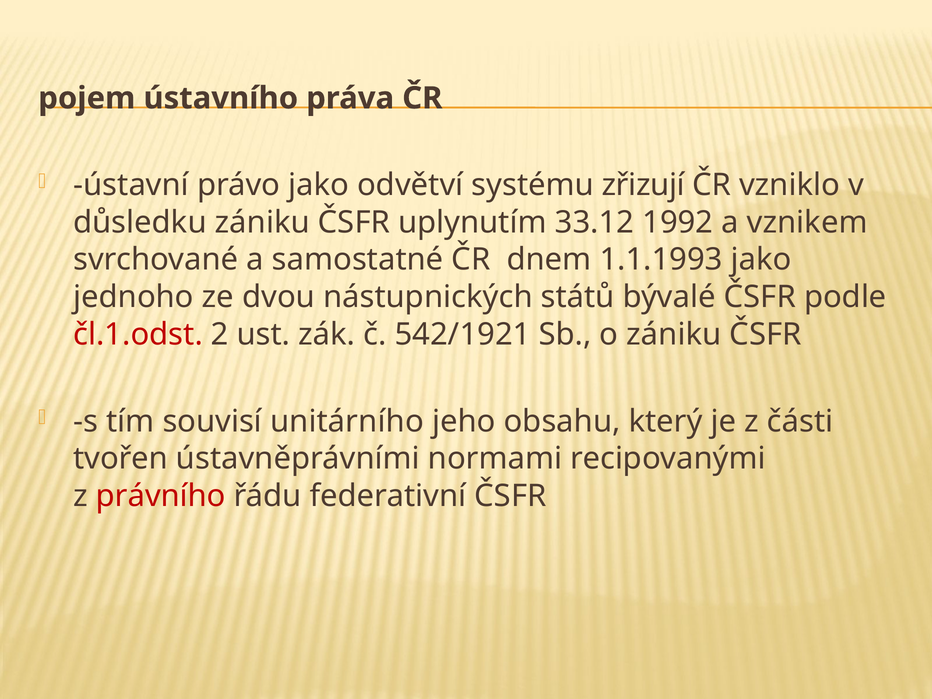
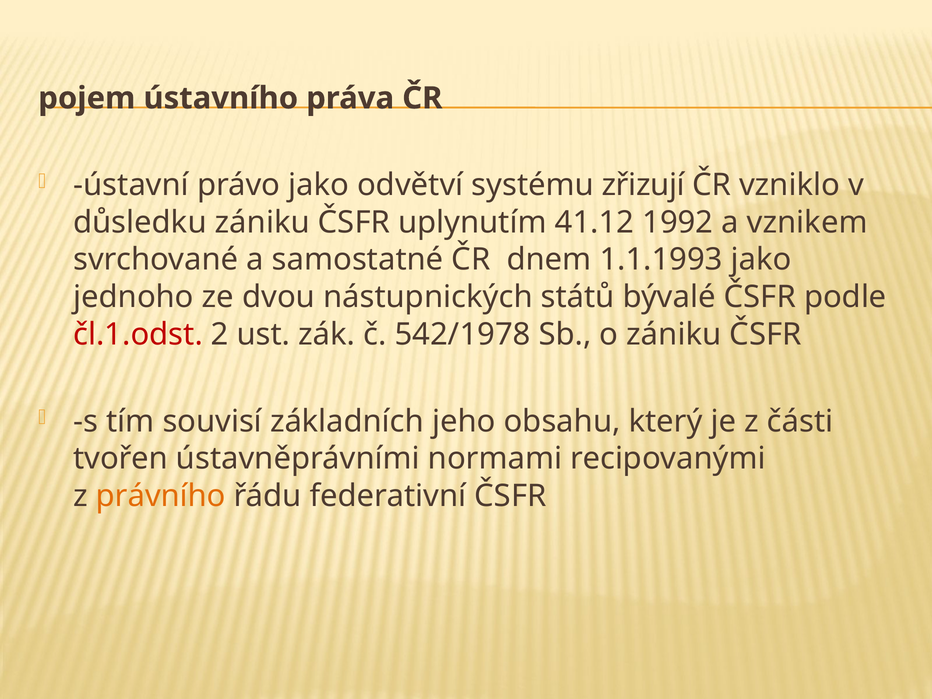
33.12: 33.12 -> 41.12 (595, 222)
542/1921: 542/1921 -> 542/1978 (463, 334)
unitárního: unitárního -> základních (347, 421)
právního colour: red -> orange (161, 496)
